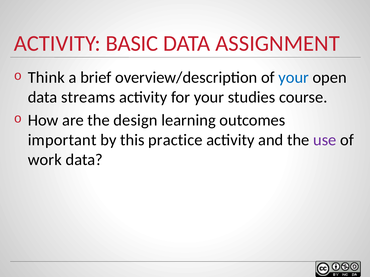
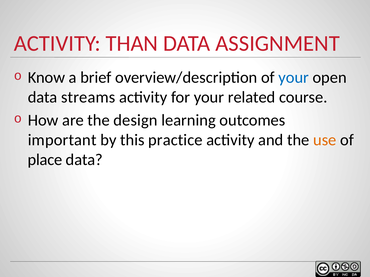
BASIC: BASIC -> THAN (132, 44)
Think: Think -> Know (46, 78)
studies: studies -> related (252, 97)
use colour: purple -> orange (325, 140)
work: work -> place (45, 160)
